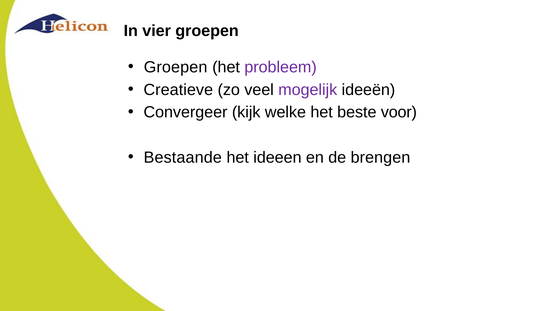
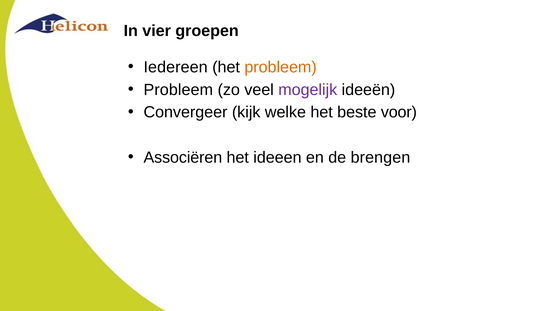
Groepen: Groepen -> Iedereen (176, 67)
probleem colour: purple -> orange (281, 67)
Creatieve: Creatieve -> Probleem (178, 90)
Bestaande: Bestaande -> Associëren (183, 157)
